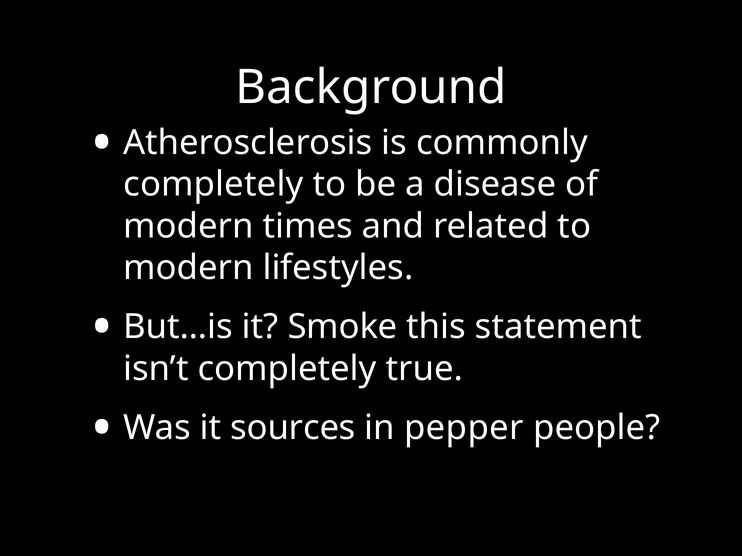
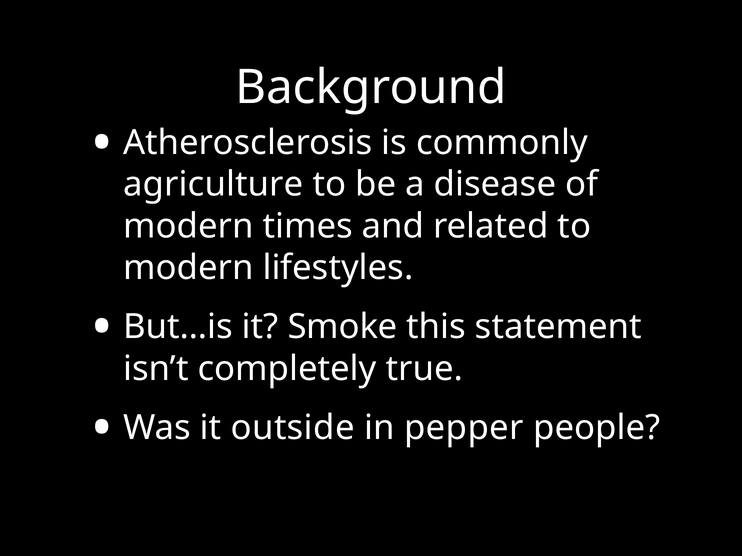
completely: completely -> agriculture (213, 185)
sources: sources -> outside (293, 428)
